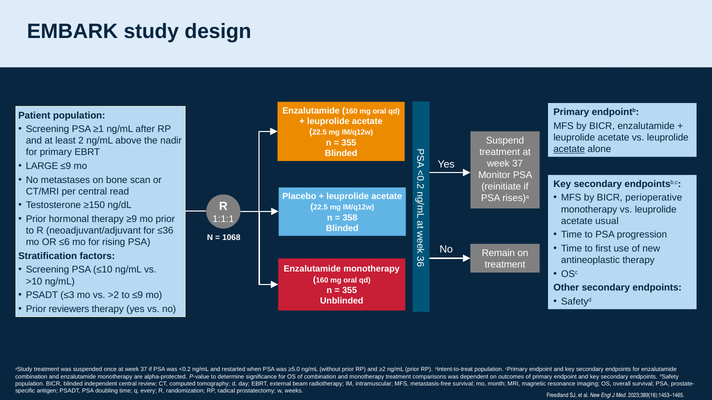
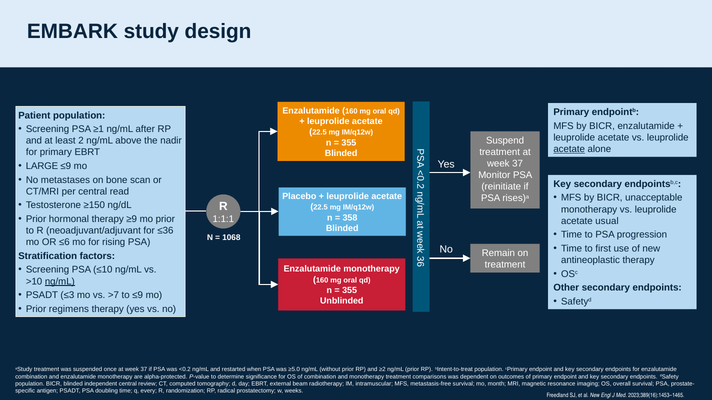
perioperative: perioperative -> unacceptable (654, 198)
ng/mL underline: none -> present (60, 282)
>2: >2 -> >7 (113, 295)
reviewers: reviewers -> regimens (69, 309)
